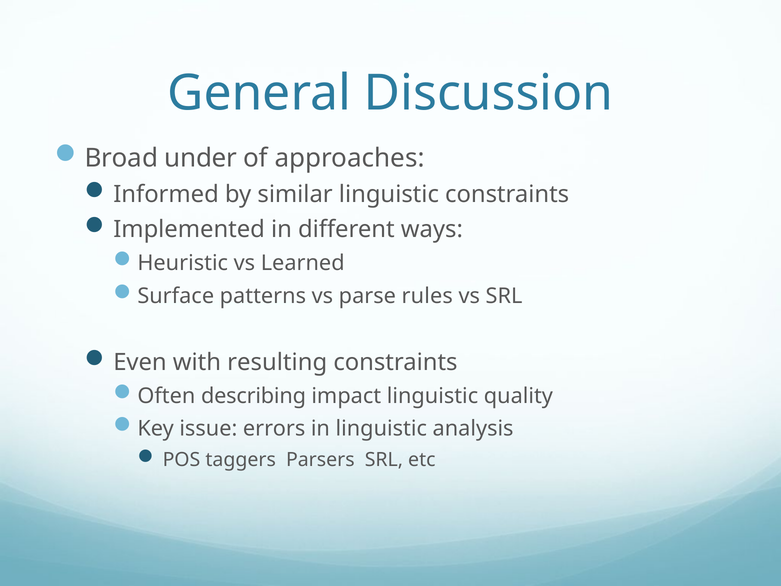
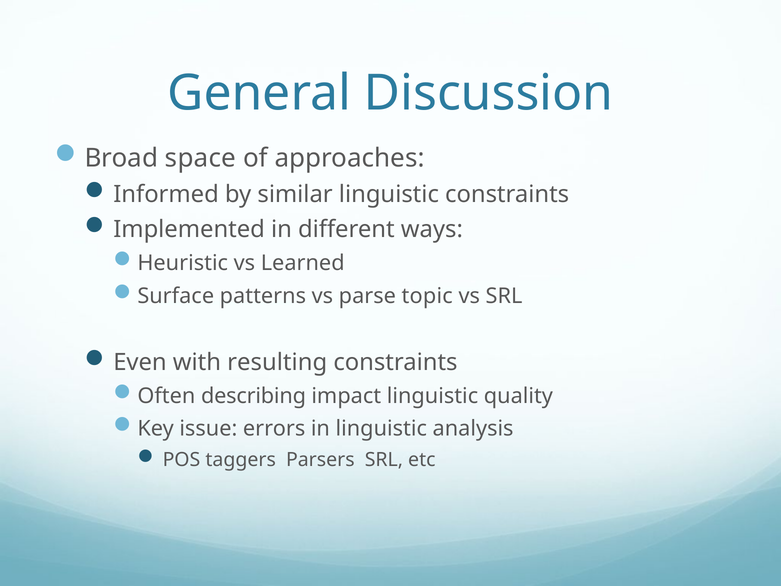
under: under -> space (201, 158)
rules: rules -> topic (427, 296)
